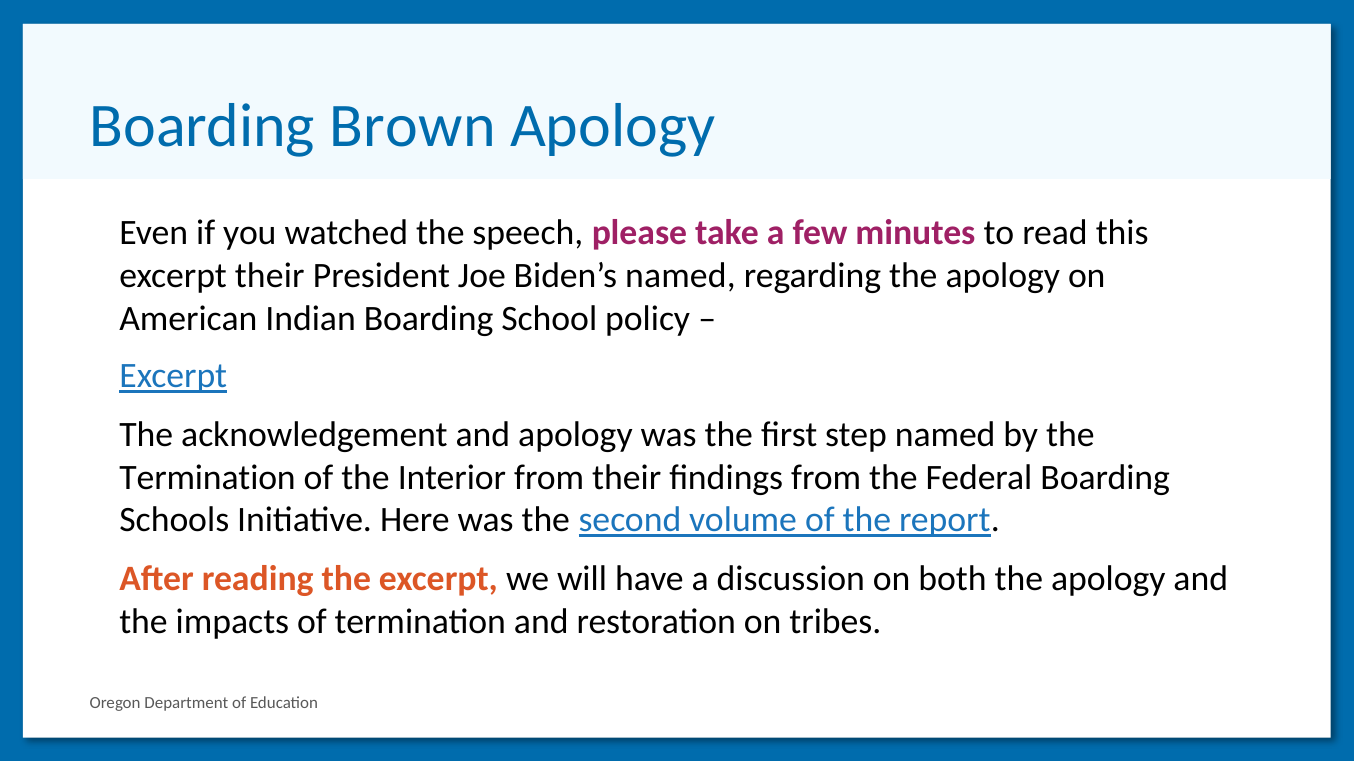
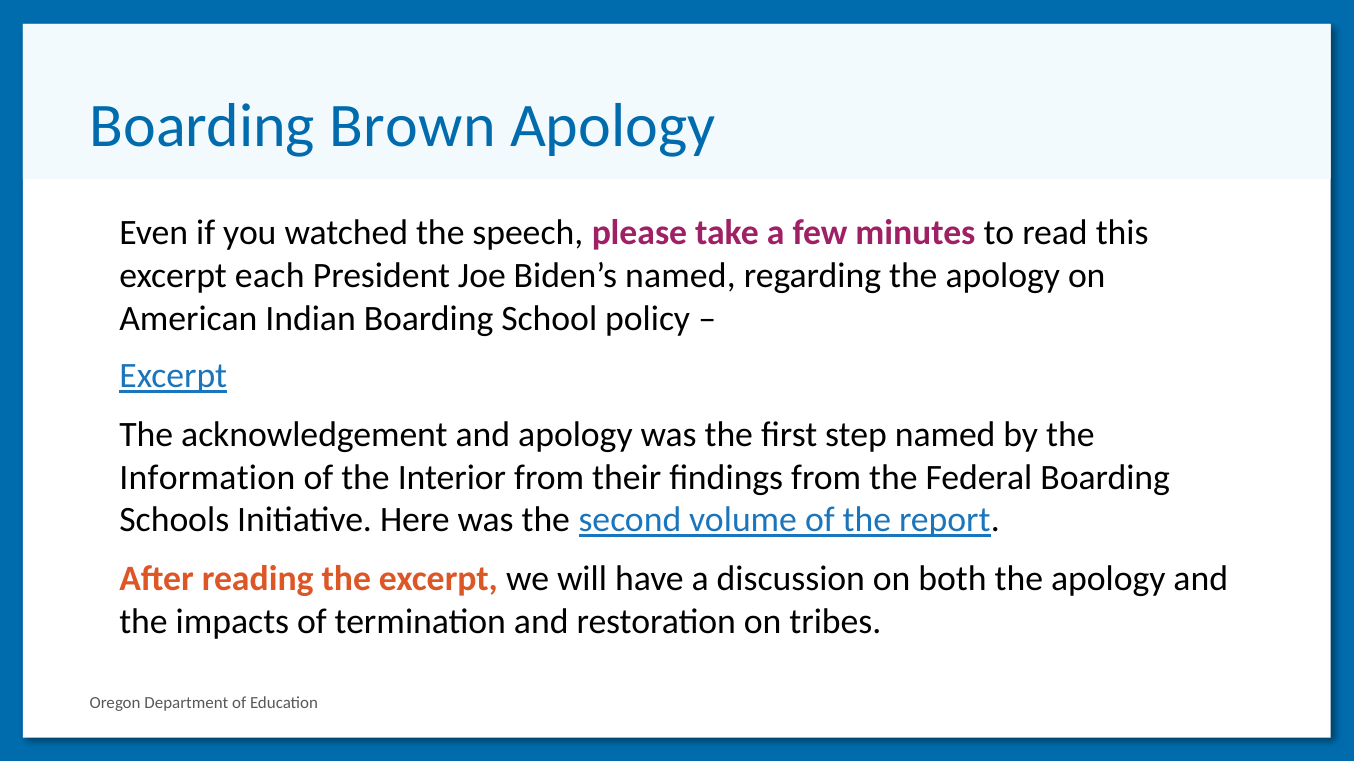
excerpt their: their -> each (270, 276)
Termination: Termination -> Information (207, 478)
